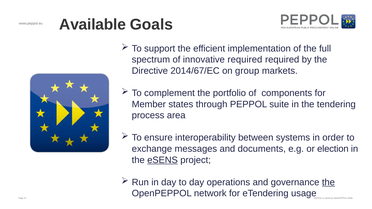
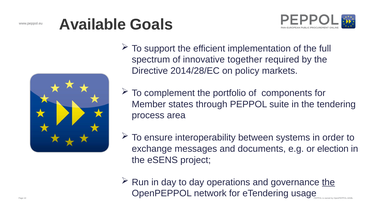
innovative required: required -> together (245, 60)
2014/67/EC: 2014/67/EC -> 2014/28/EC (195, 71)
group: group -> policy (247, 71)
eSENS underline: present -> none (163, 160)
